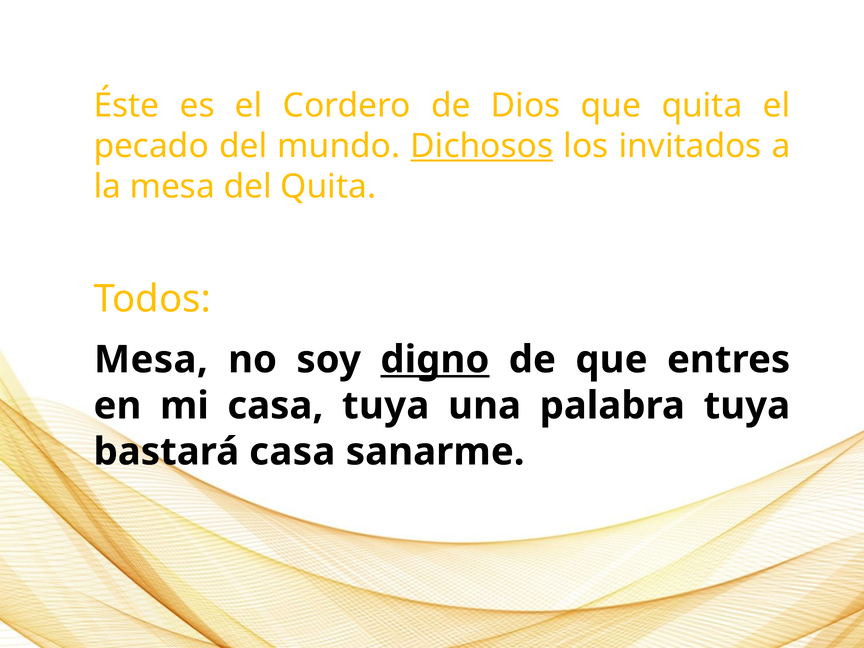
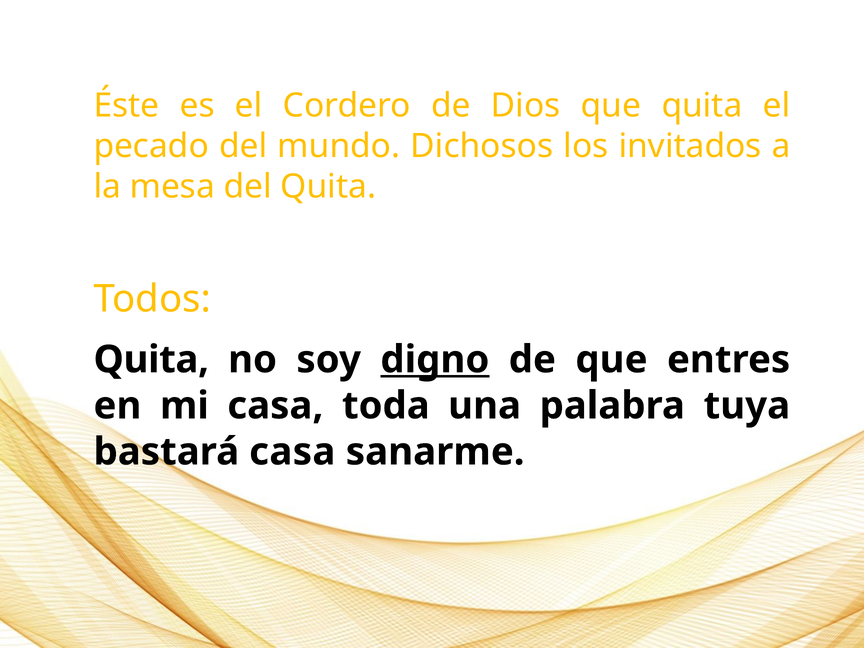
Dichosos underline: present -> none (482, 146)
Mesa: Mesa -> Quita (151, 360)
casa tuya: tuya -> toda (386, 406)
